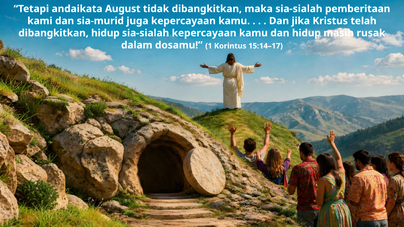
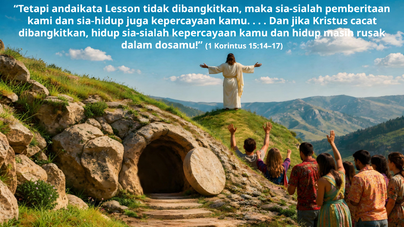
August: August -> Lesson (123, 9)
sia-murid: sia-murid -> sia-hidup (100, 21)
telah: telah -> cacat (364, 21)
